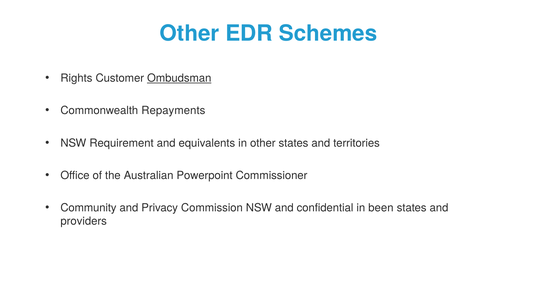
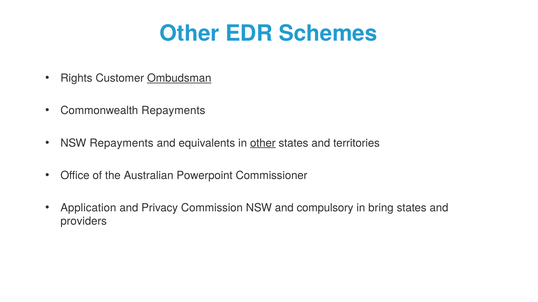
NSW Requirement: Requirement -> Repayments (121, 143)
other underline: none -> present (263, 143)
Community: Community -> Application (88, 208)
confidential: confidential -> compulsory (325, 208)
been: been -> bring (381, 208)
